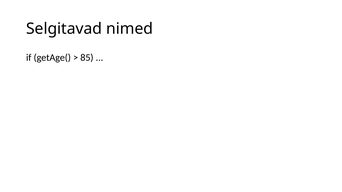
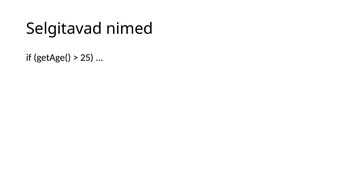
85: 85 -> 25 (87, 58)
